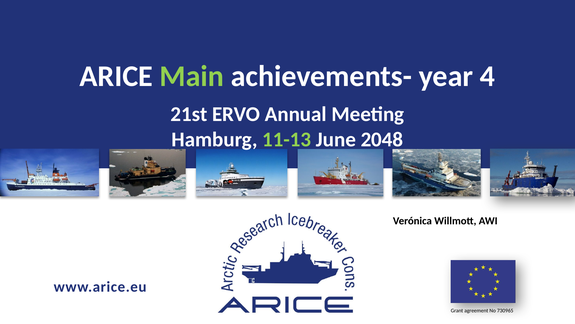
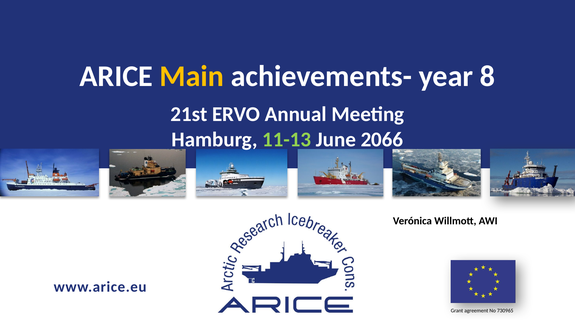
Main colour: light green -> yellow (192, 76)
4: 4 -> 8 (487, 76)
2048: 2048 -> 2066 (382, 139)
